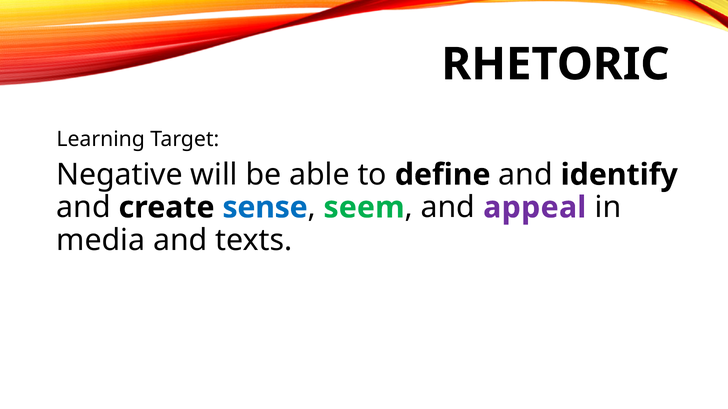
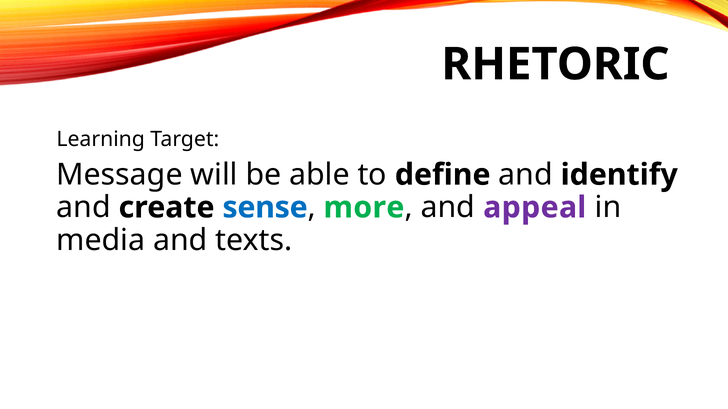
Negative: Negative -> Message (120, 175)
seem: seem -> more (364, 208)
